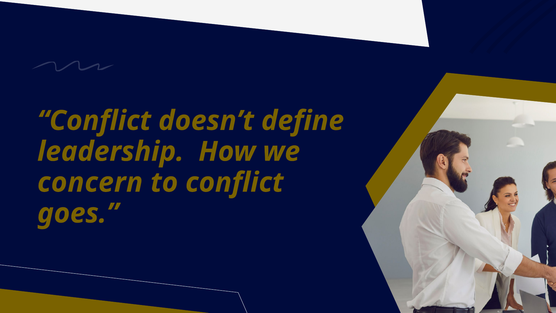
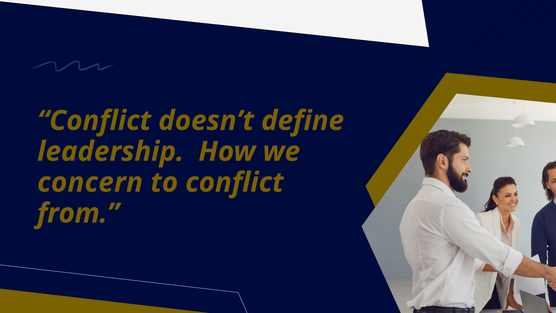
goes: goes -> from (78, 213)
